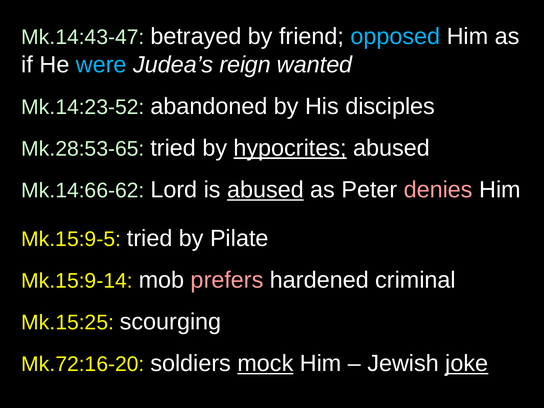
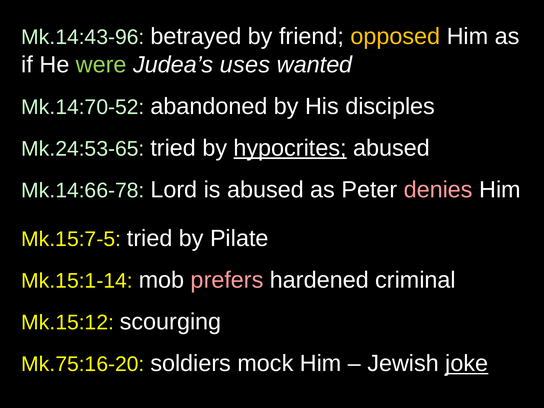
Mk.14:43-47: Mk.14:43-47 -> Mk.14:43-96 (83, 37)
opposed colour: light blue -> yellow (395, 37)
were colour: light blue -> light green (101, 65)
reign: reign -> uses (245, 65)
Mk.14:23-52: Mk.14:23-52 -> Mk.14:70-52 (83, 107)
Mk.28:53-65: Mk.28:53-65 -> Mk.24:53-65 (83, 149)
Mk.14:66-62: Mk.14:66-62 -> Mk.14:66-78 (83, 191)
abused underline: present -> none (265, 190)
Mk.15:9-5: Mk.15:9-5 -> Mk.15:7-5 (71, 239)
Mk.15:9-14: Mk.15:9-14 -> Mk.15:1-14 (77, 281)
Mk.15:25: Mk.15:25 -> Mk.15:12 (68, 323)
Mk.72:16-20: Mk.72:16-20 -> Mk.75:16-20 (83, 364)
mock underline: present -> none (265, 364)
